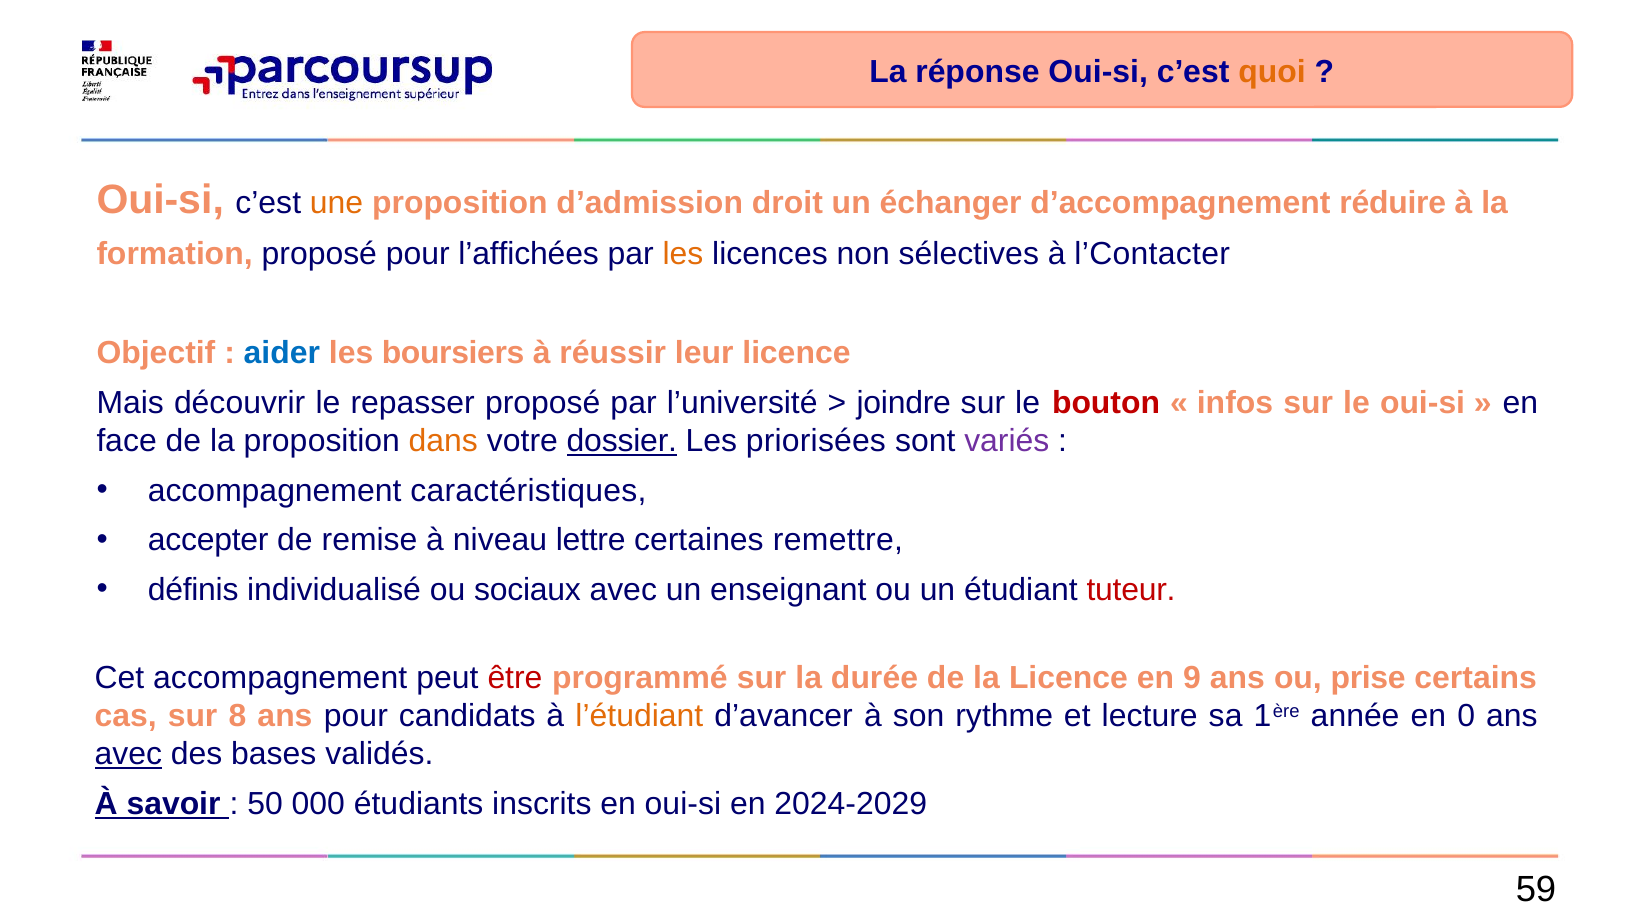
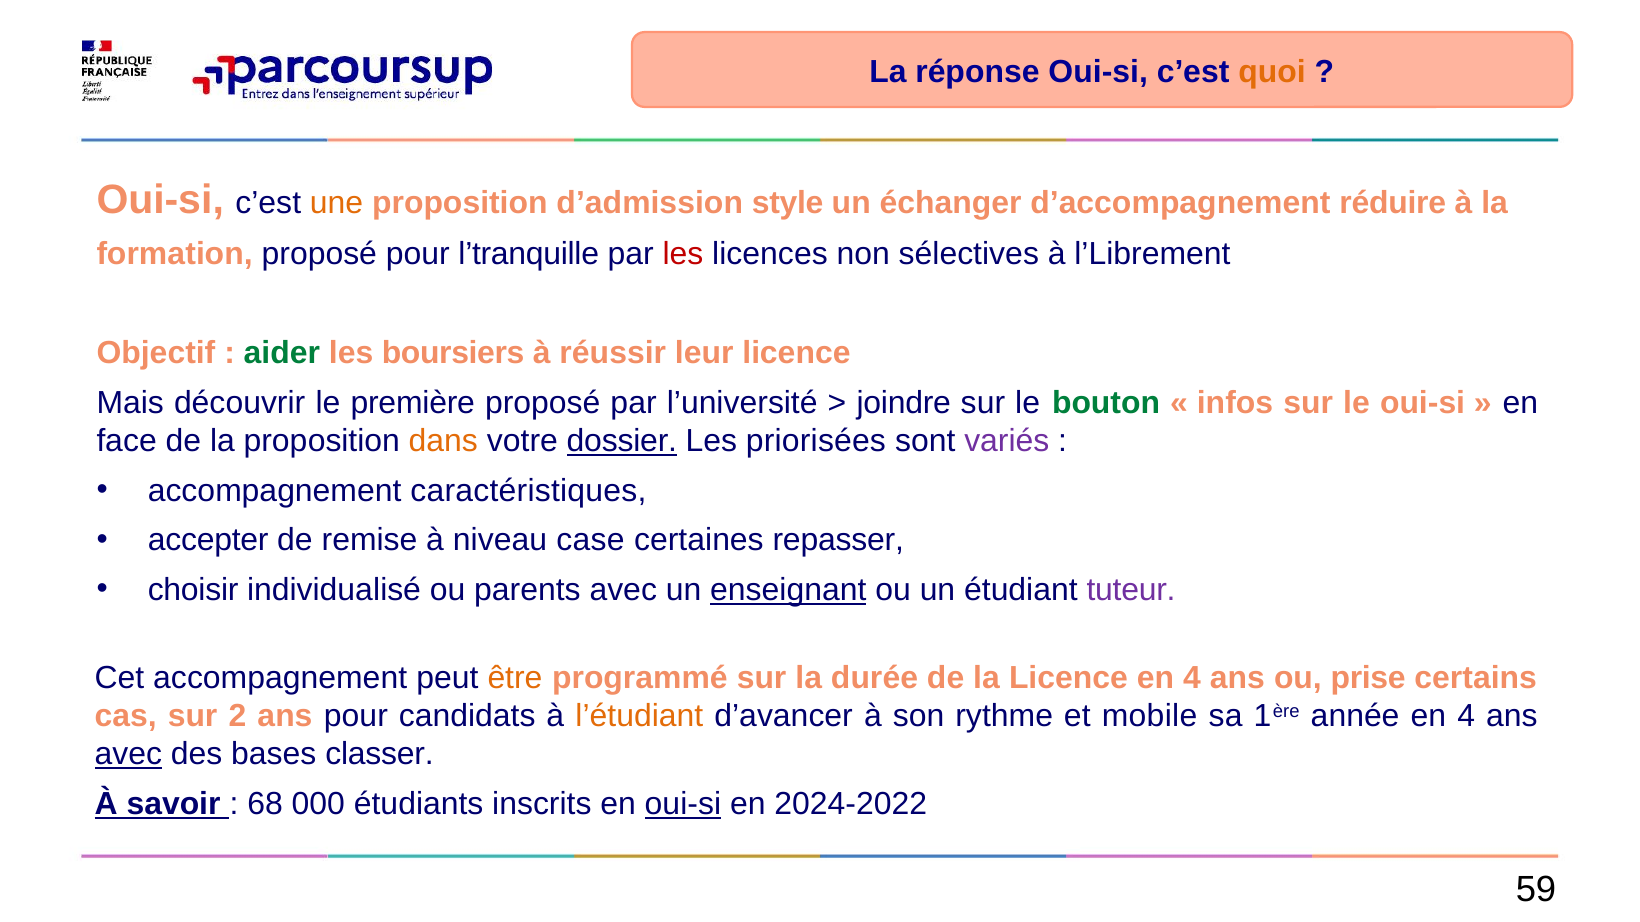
droit: droit -> style (788, 203)
l’affichées: l’affichées -> l’tranquille (529, 254)
les colour: orange -> red (683, 254)
l’Contacter: l’Contacter -> l’Librement (1152, 254)
aider colour: blue -> green (282, 353)
repasser: repasser -> première (413, 403)
bouton colour: red -> green (1106, 403)
lettre: lettre -> case (590, 541)
remettre: remettre -> repasser (838, 541)
définis: définis -> choisir (193, 590)
sociaux: sociaux -> parents (527, 590)
enseignant underline: none -> present (788, 590)
tuteur colour: red -> purple (1131, 590)
être colour: red -> orange (515, 678)
Licence en 9: 9 -> 4 (1192, 678)
8: 8 -> 2 (237, 717)
lecture: lecture -> mobile (1150, 717)
année en 0: 0 -> 4 (1466, 717)
validés: validés -> classer (379, 755)
50: 50 -> 68 (265, 805)
oui-si underline: none -> present (683, 805)
2024-2029: 2024-2029 -> 2024-2022 (851, 805)
